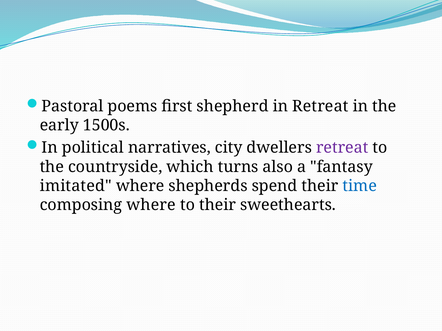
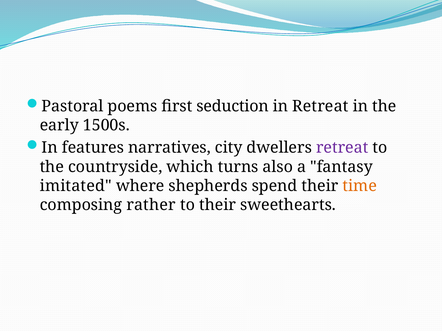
shepherd: shepherd -> seduction (233, 106)
political: political -> features (93, 148)
time colour: blue -> orange (360, 186)
composing where: where -> rather (151, 205)
